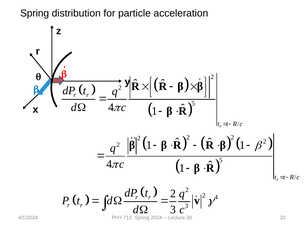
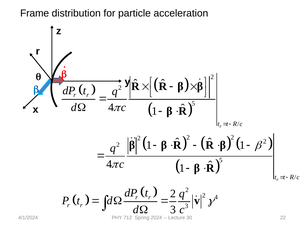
Spring: Spring -> Frame (35, 13)
